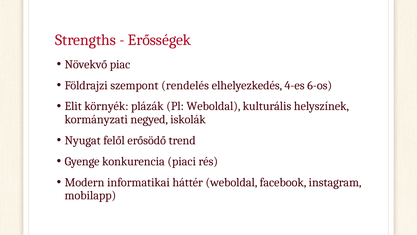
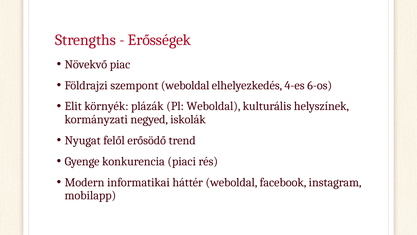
szempont rendelés: rendelés -> weboldal (185, 85)
